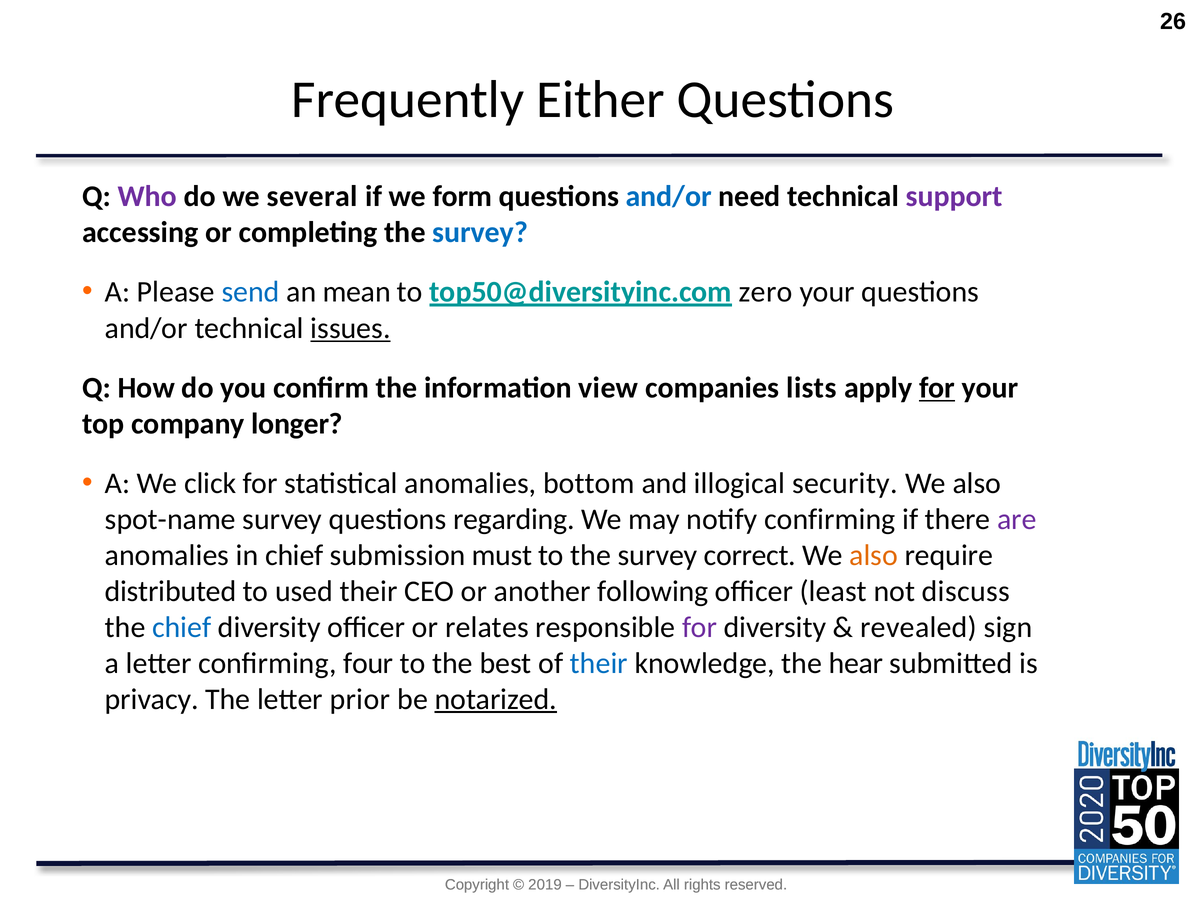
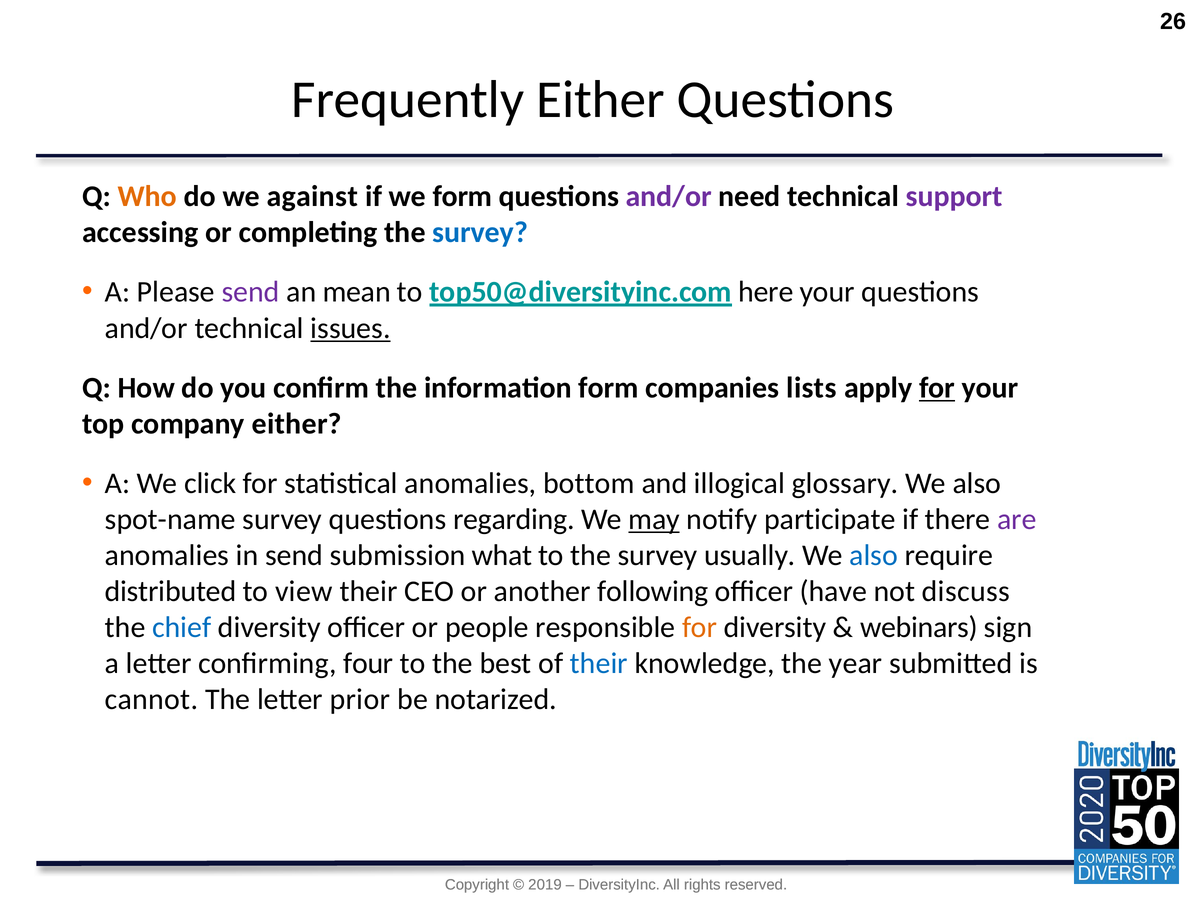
Who colour: purple -> orange (147, 196)
several: several -> against (312, 196)
and/or colour: blue -> purple (669, 196)
send colour: blue -> purple (251, 292)
zero: zero -> here (766, 292)
information view: view -> form (609, 388)
company longer: longer -> either (297, 424)
security: security -> glossary (845, 483)
may underline: none -> present (654, 519)
notify confirming: confirming -> participate (830, 519)
in chief: chief -> send (294, 555)
must: must -> what (502, 555)
correct: correct -> usually (750, 555)
also colour: orange -> blue (874, 555)
used: used -> view (304, 591)
least: least -> have (833, 591)
relates: relates -> people (487, 627)
for colour: purple -> orange (700, 627)
revealed: revealed -> webinars (919, 627)
hear: hear -> year (856, 663)
privacy: privacy -> cannot (152, 699)
notarized underline: present -> none (496, 699)
